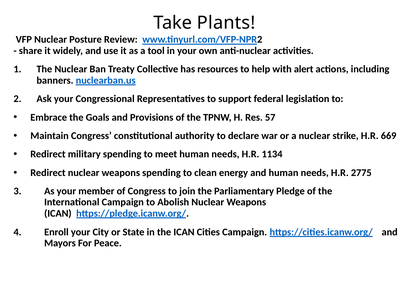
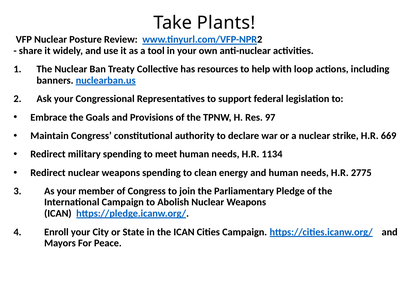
alert: alert -> loop (304, 69)
57: 57 -> 97 (270, 117)
